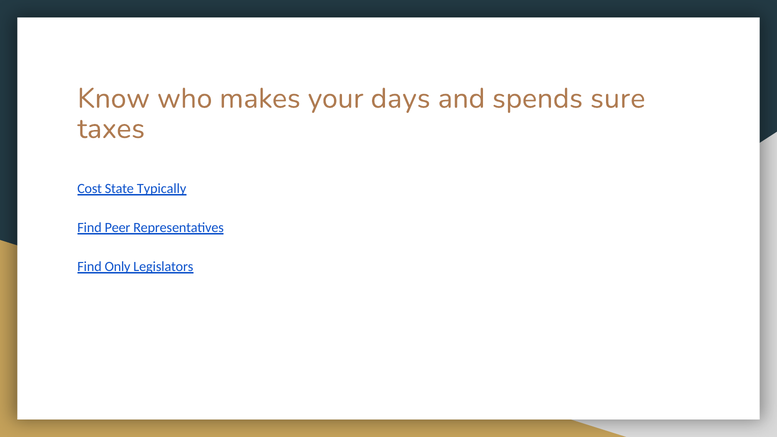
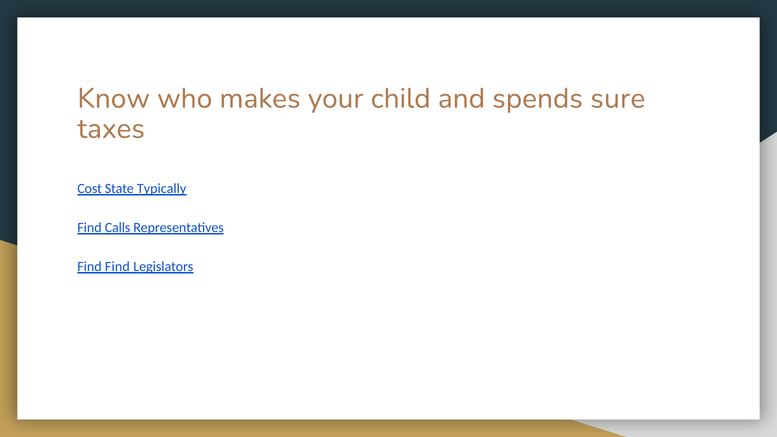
days: days -> child (401, 98)
Peer: Peer -> Calls (118, 228)
Find Only: Only -> Find (117, 267)
